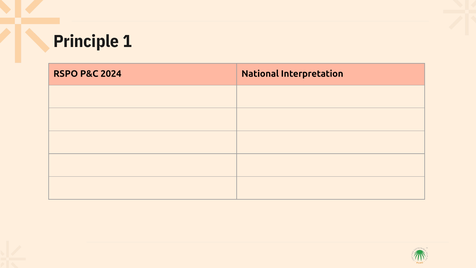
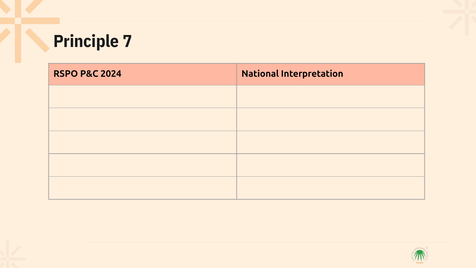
1: 1 -> 7 (127, 41)
